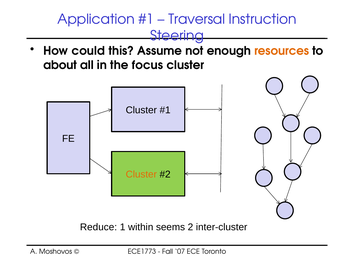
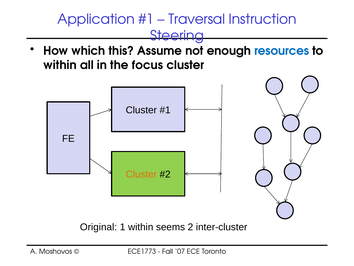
could: could -> which (88, 51)
resources colour: orange -> blue (282, 51)
about: about -> within (60, 65)
Reduce: Reduce -> Original (99, 227)
